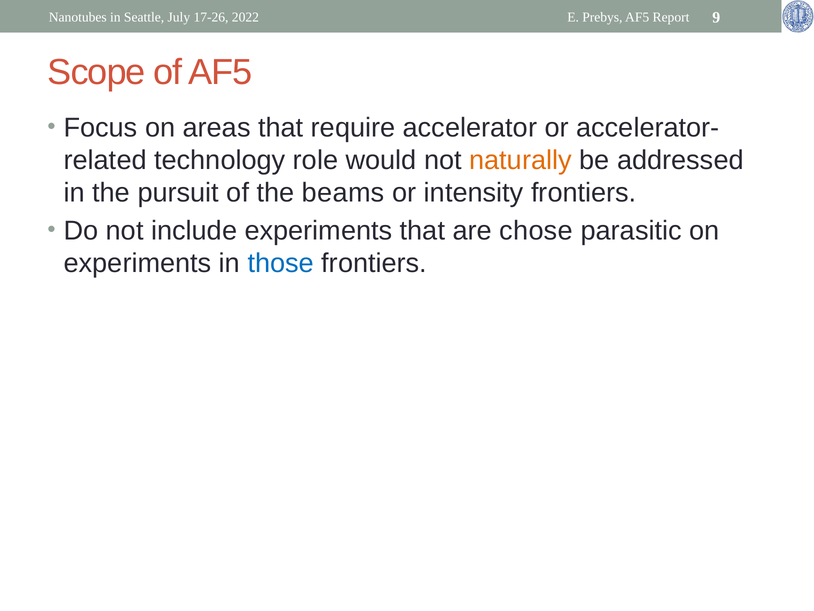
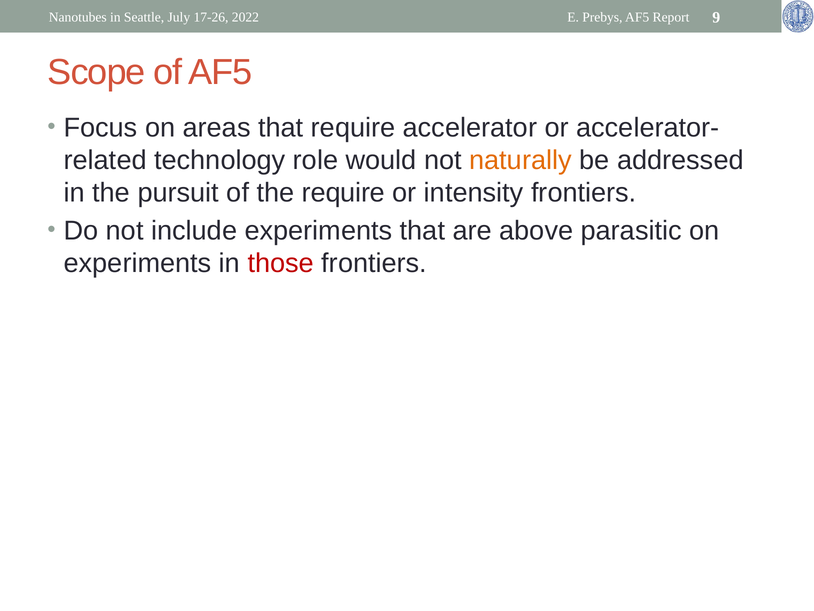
the beams: beams -> require (343, 193)
chose: chose -> above (536, 231)
those colour: blue -> red (281, 263)
